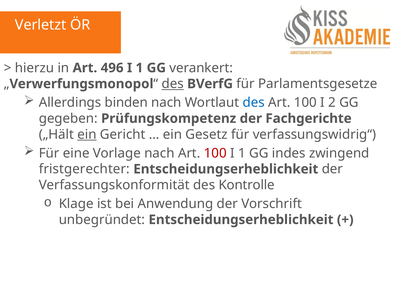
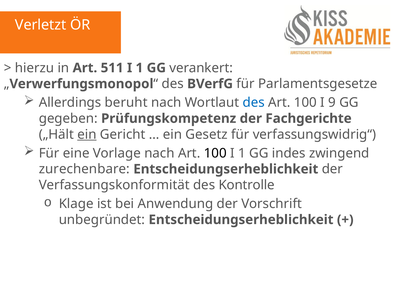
496: 496 -> 511 (112, 68)
des underline: present -> none (173, 84)
binden: binden -> beruht (126, 103)
2: 2 -> 9 (332, 103)
100 colour: red -> black (215, 153)
fristgerechter: fristgerechter -> zurechenbare (84, 169)
